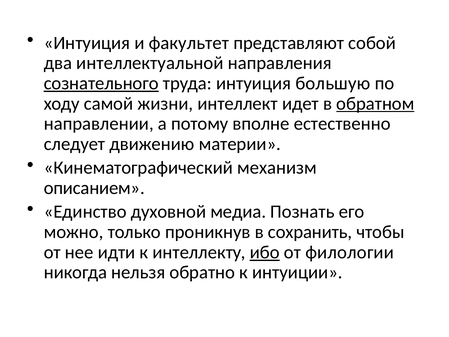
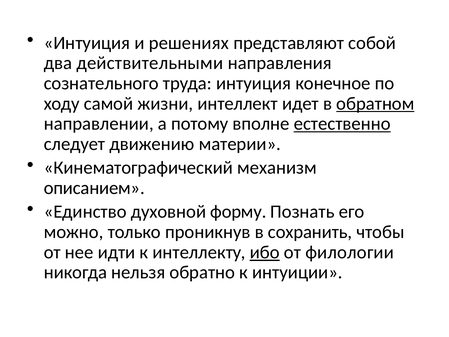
факультет: факультет -> решениях (189, 43)
интеллектуальной: интеллектуальной -> действительными (150, 63)
сознательного underline: present -> none (101, 83)
большую: большую -> конечное (333, 83)
естественно underline: none -> present (342, 124)
медиа: медиа -> форму (238, 212)
